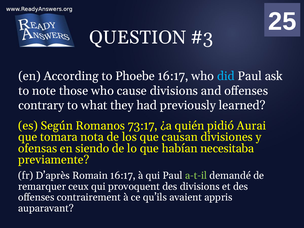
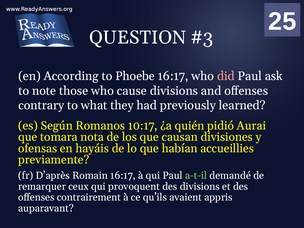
did colour: light blue -> pink (226, 76)
73:17: 73:17 -> 10:17 (143, 126)
siendo: siendo -> hayáis (92, 148)
necesitaba: necesitaba -> accueillies (227, 148)
